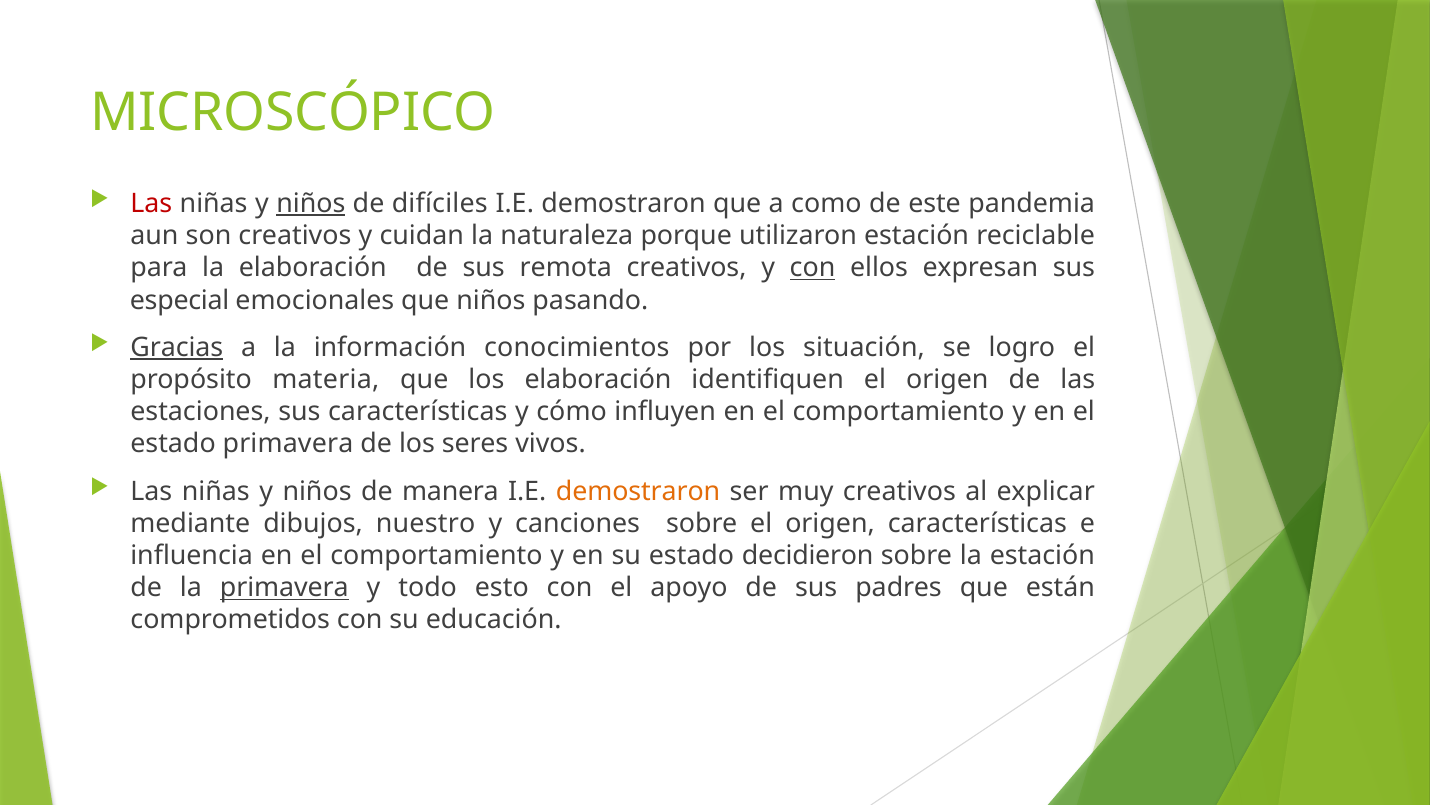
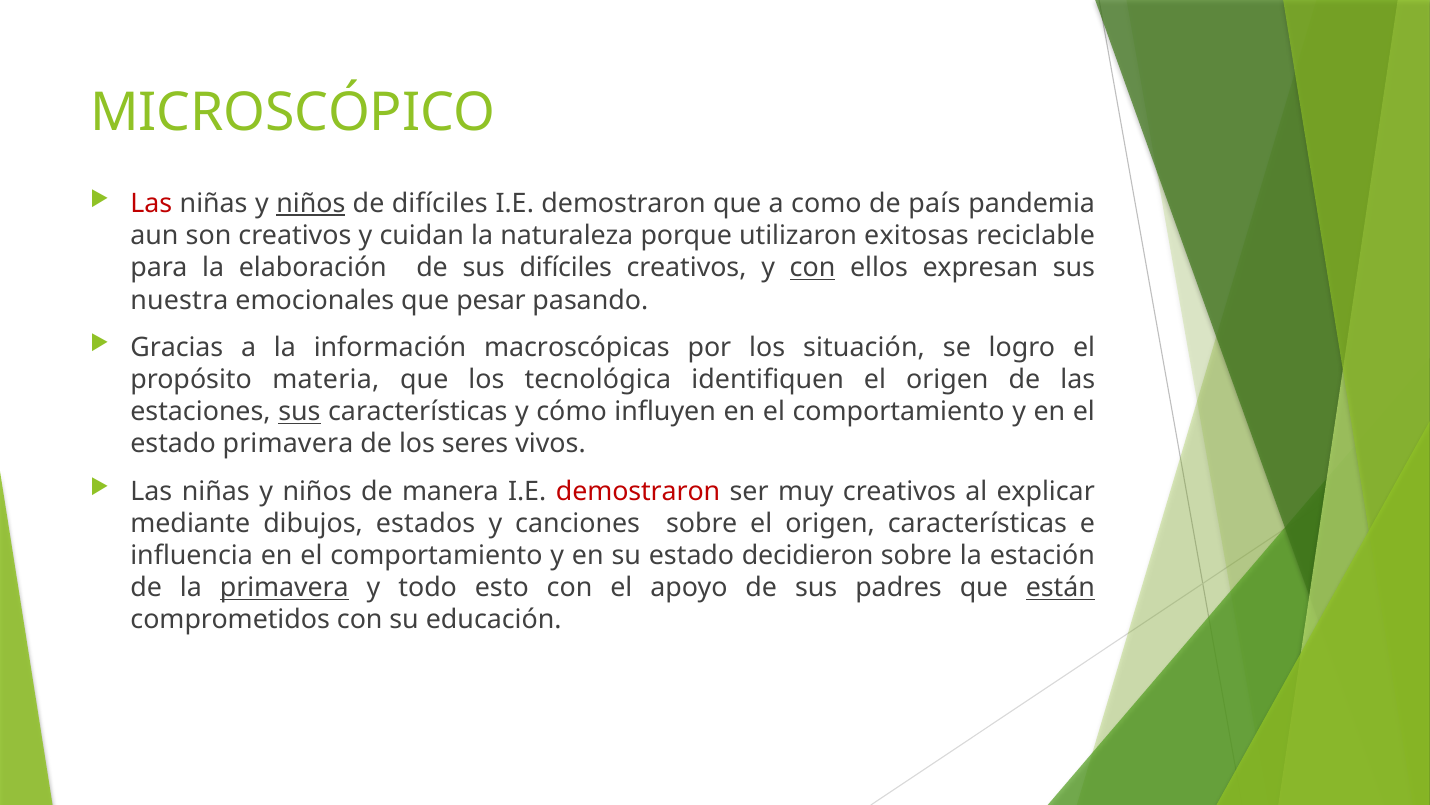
este: este -> país (934, 204)
utilizaron estación: estación -> exitosas (916, 236)
sus remota: remota -> difíciles (566, 268)
especial: especial -> nuestra (179, 300)
que niños: niños -> pesar (491, 300)
Gracias underline: present -> none (177, 347)
conocimientos: conocimientos -> macroscópicas (577, 347)
los elaboración: elaboración -> tecnológica (598, 379)
sus underline: none -> present (299, 412)
demostraron colour: orange -> red (638, 491)
nuestro: nuestro -> estados (426, 523)
están underline: none -> present (1060, 587)
